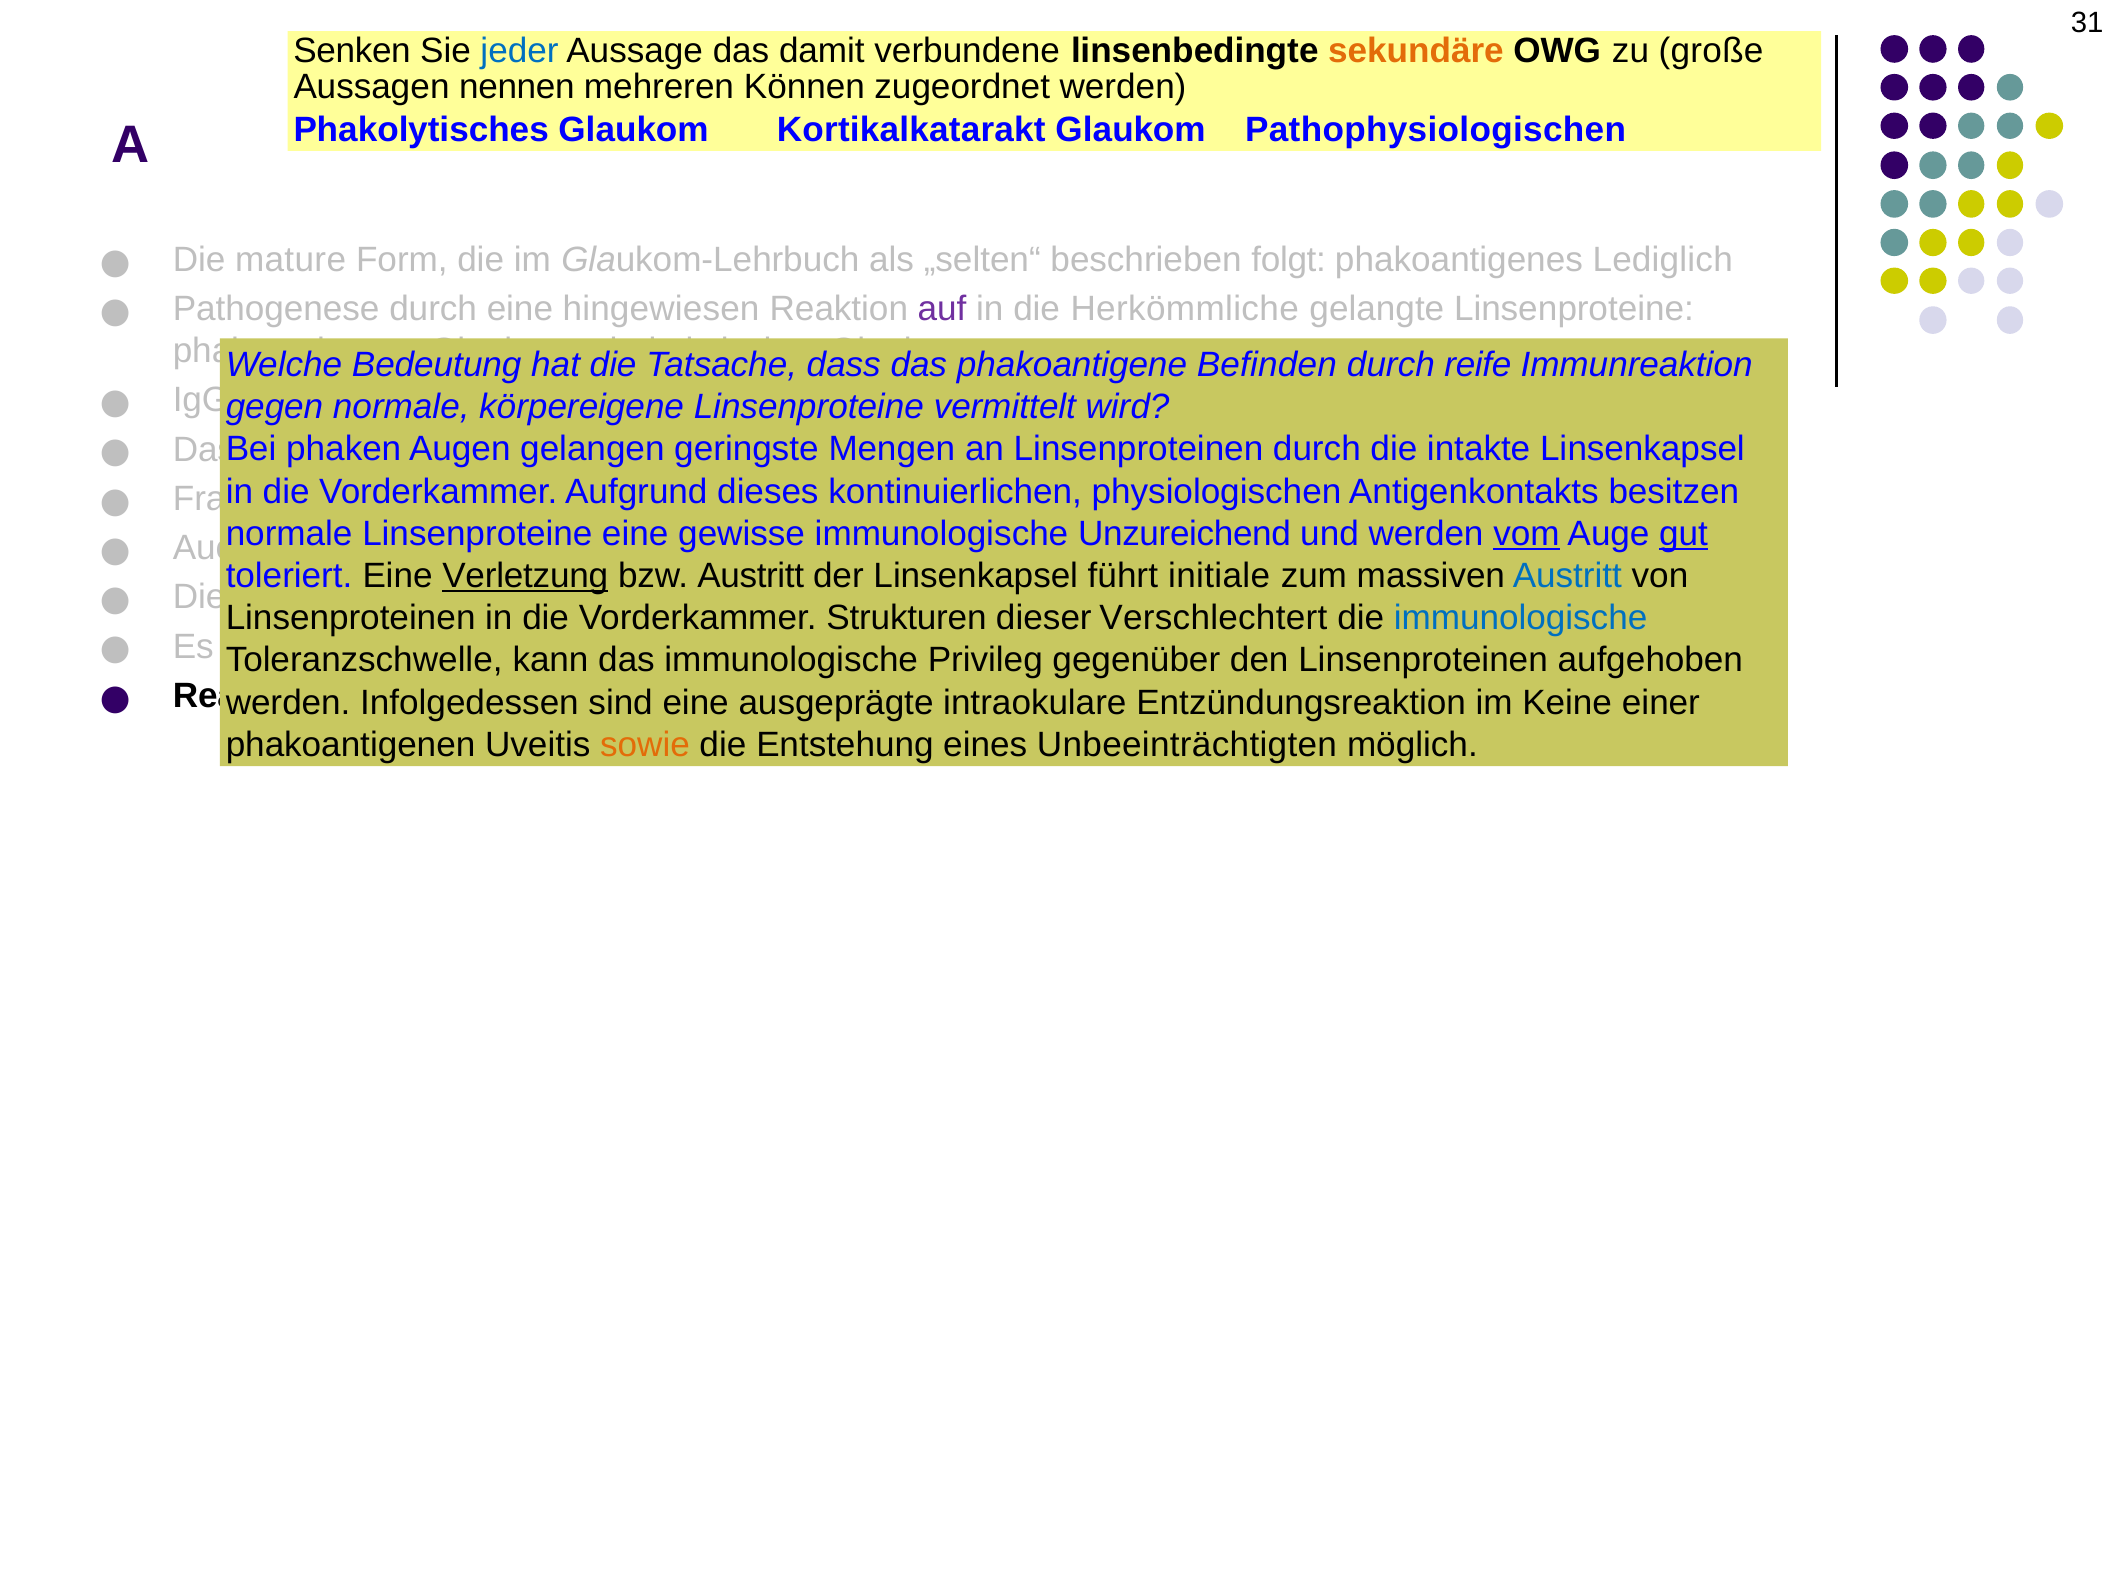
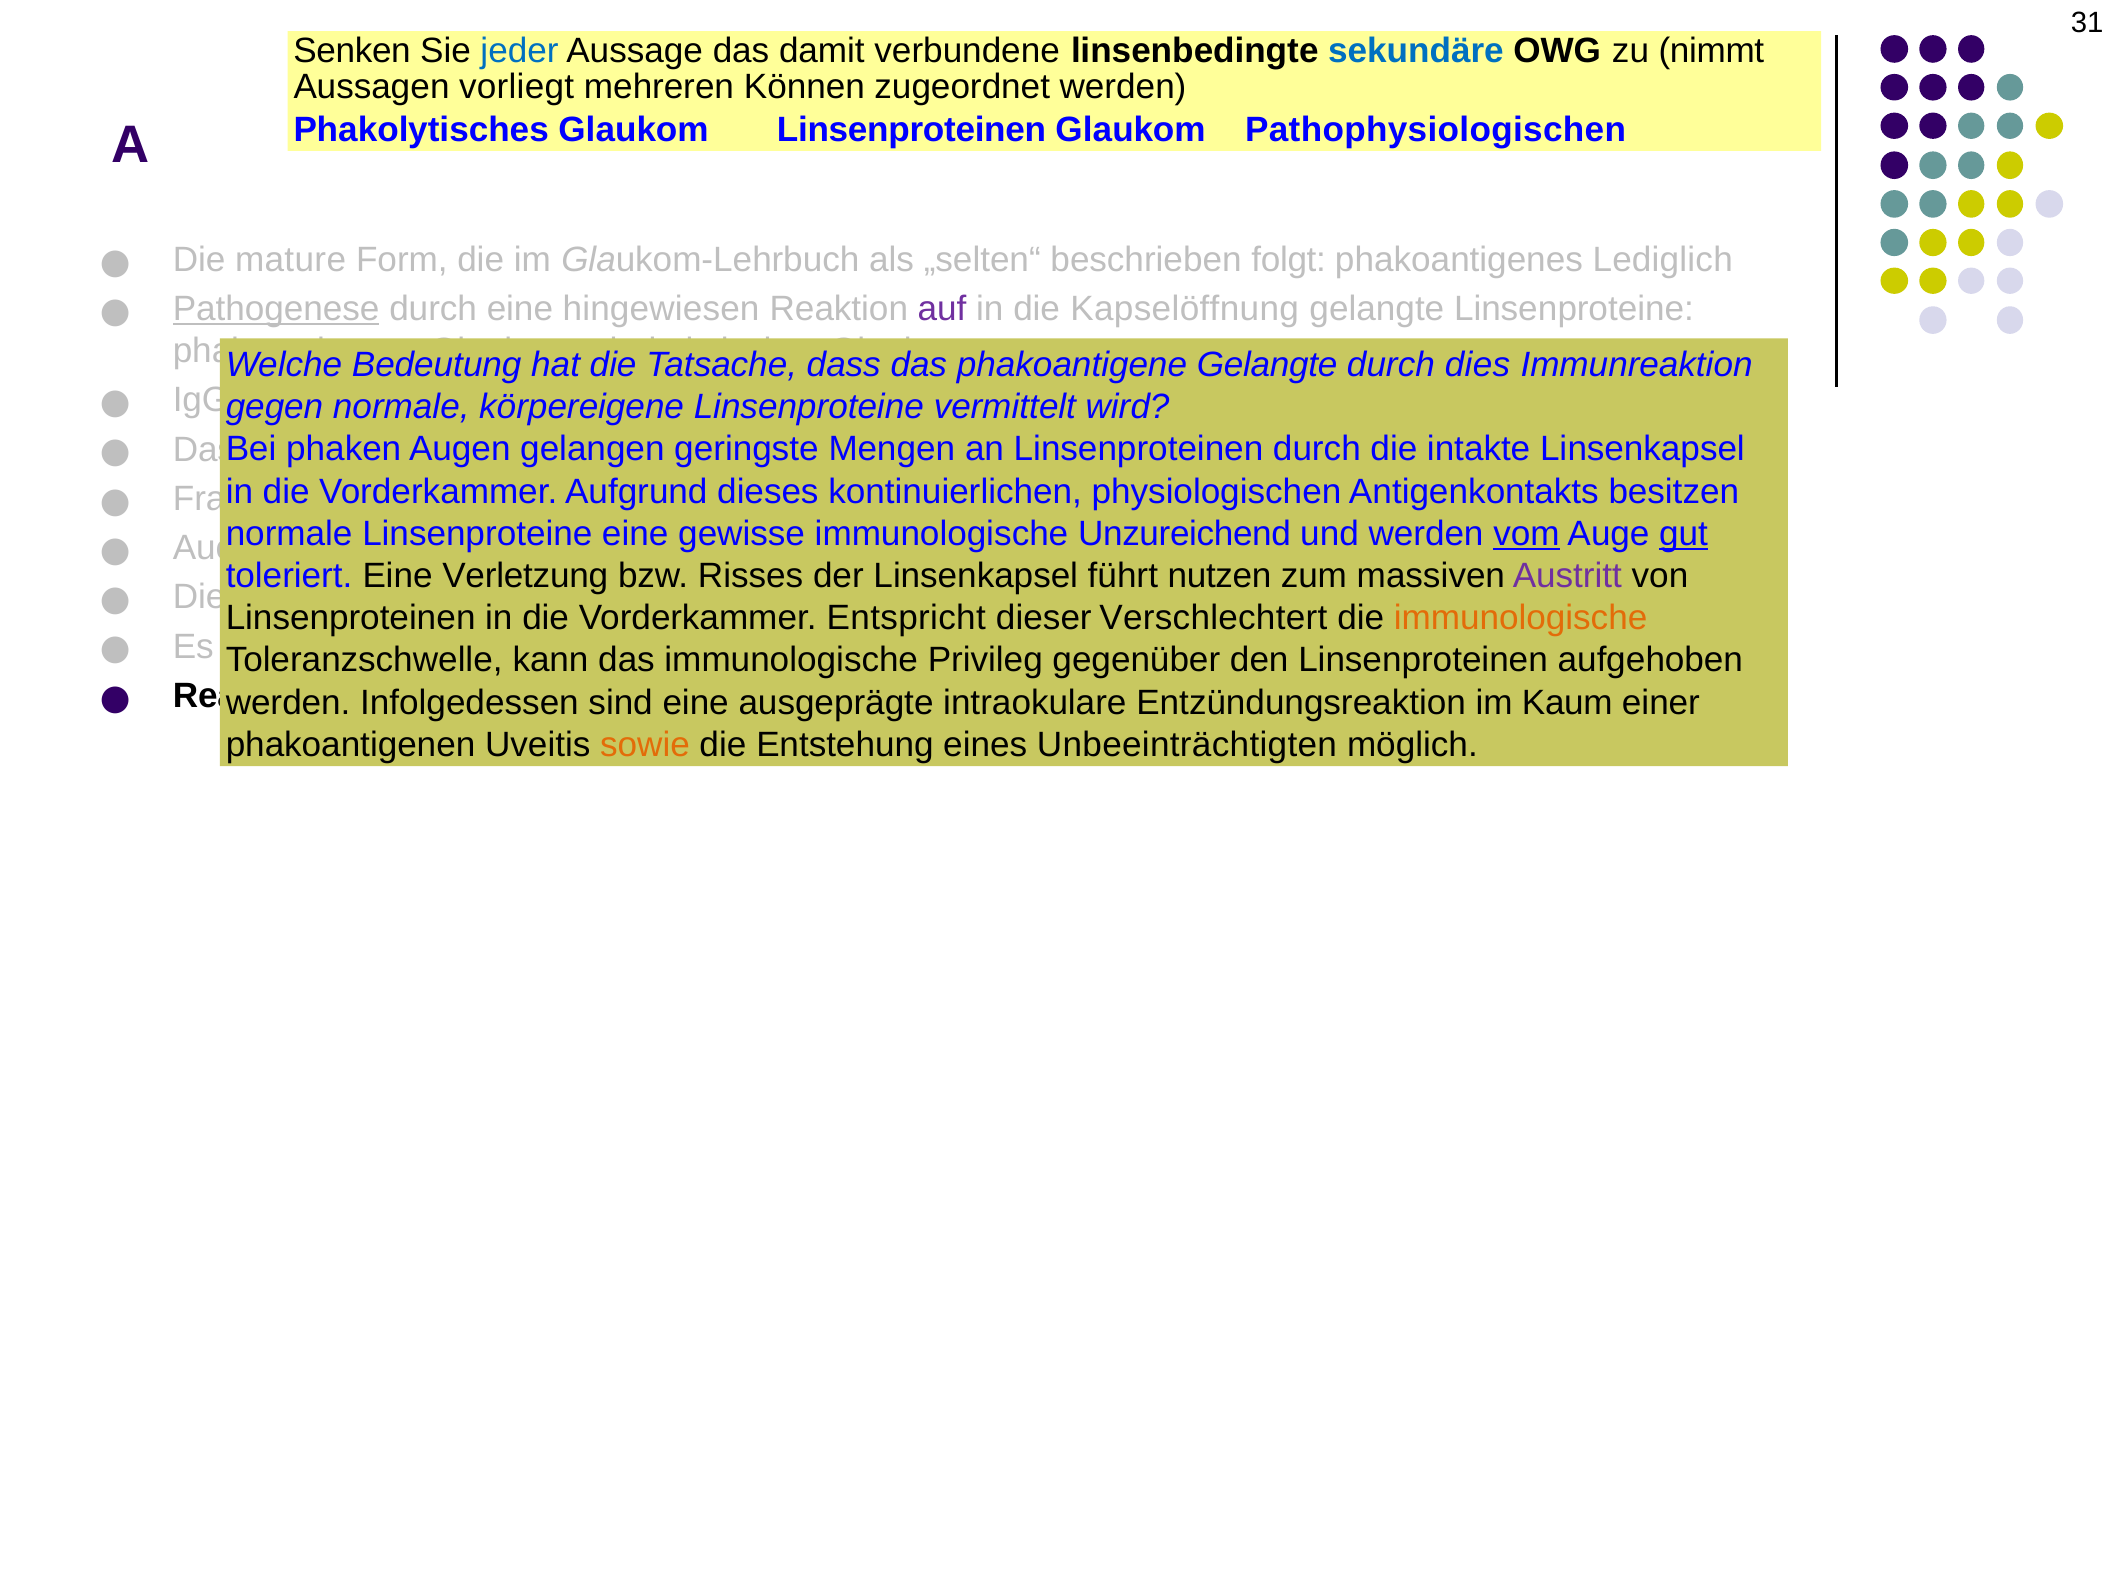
sekundäre colour: orange -> blue (1416, 51)
große: große -> nimmt (1711, 51)
nennen: nennen -> vorliegt (517, 87)
Glaukom Kortikalkatarakt: Kortikalkatarakt -> Linsenproteinen (911, 129)
Pathogenese underline: none -> present (276, 309)
Herkömmliche: Herkömmliche -> Kapselöffnung (1185, 309)
phakoantigene Befinden: Befinden -> Gelangte (1267, 365)
reife: reife -> dies (1478, 365)
Verletzung underline: present -> none (525, 576)
Austritt: Austritt -> Risses (751, 576)
initiale: initiale -> nutzen (1219, 576)
Austritt colour: blue -> purple (1567, 576)
Strukturen: Strukturen -> Entspricht (906, 618)
immunologische colour: blue -> orange (1521, 618)
Keine: Keine -> Kaum (1567, 702)
